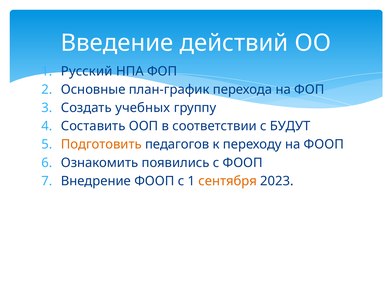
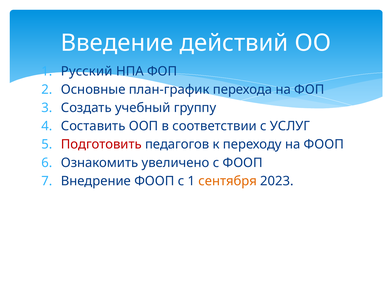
учебных: учебных -> учебный (143, 108)
БУДУТ: БУДУТ -> УСЛУГ (290, 126)
Подготовить colour: orange -> red (101, 144)
появились: появились -> увеличено (175, 163)
